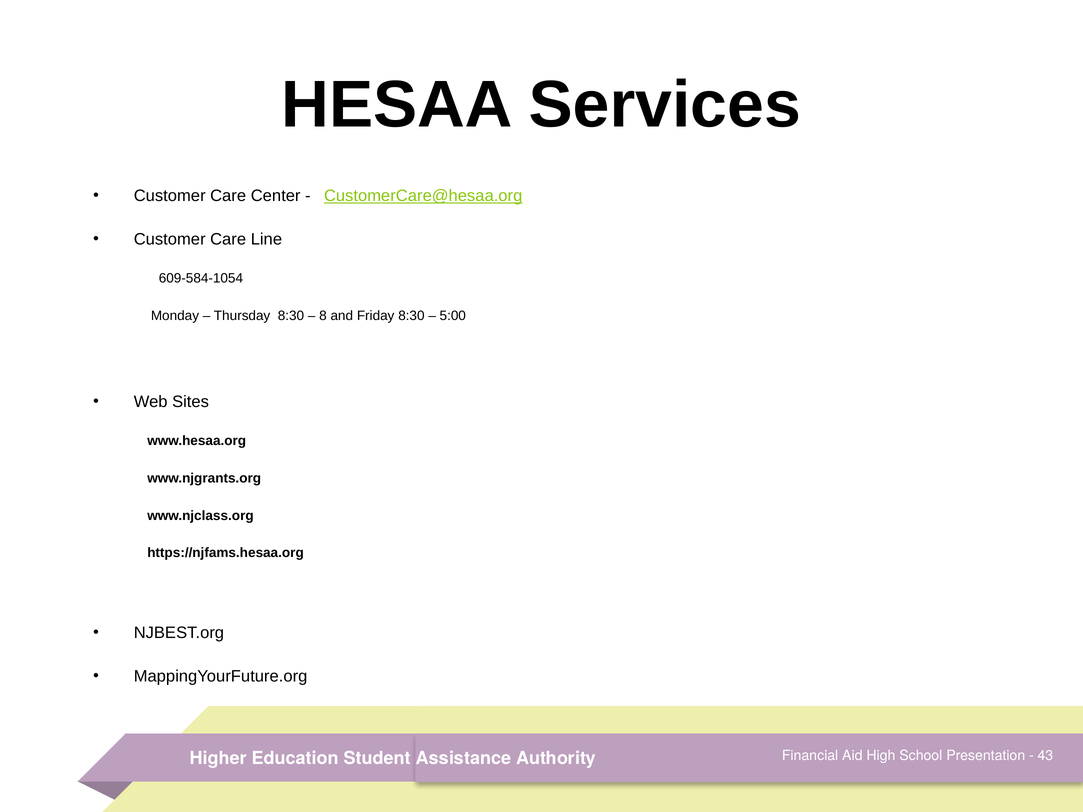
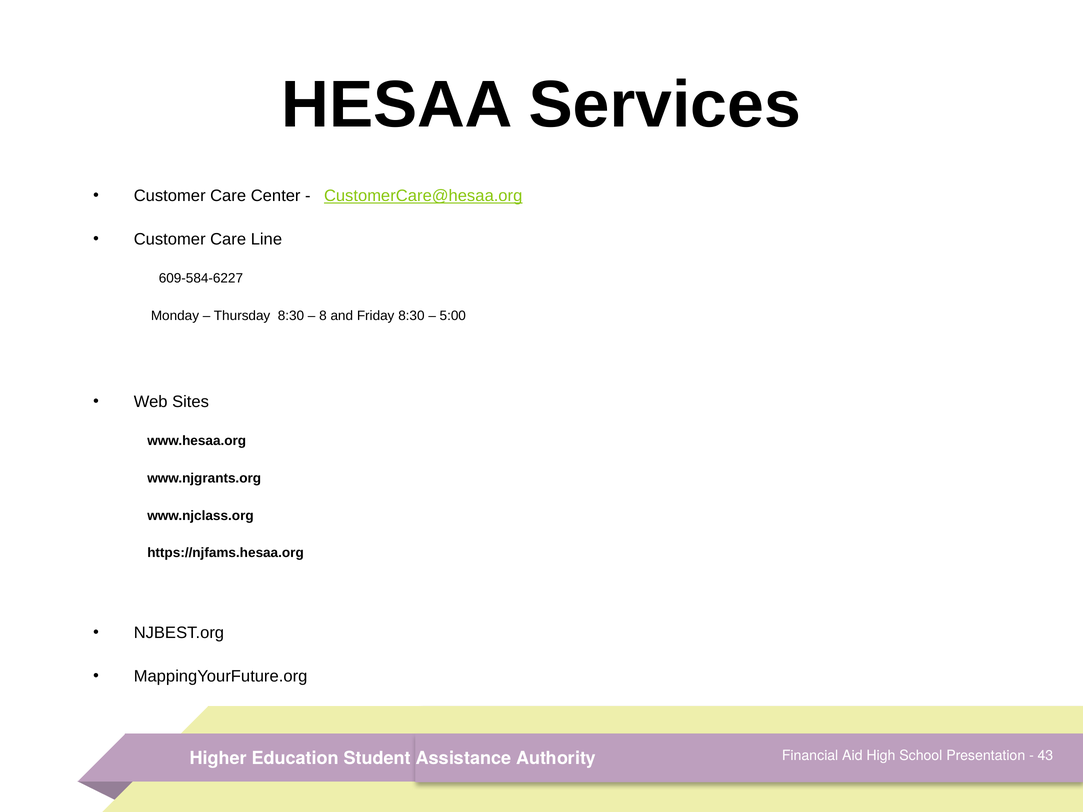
609-584-1054: 609-584-1054 -> 609-584-6227 (201, 279)
